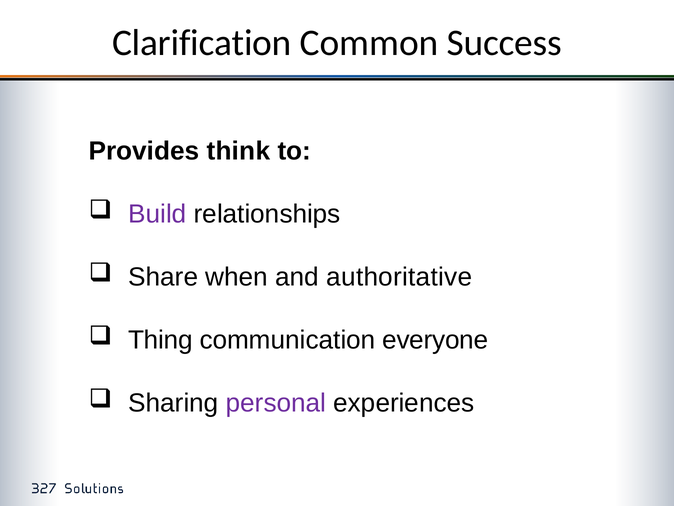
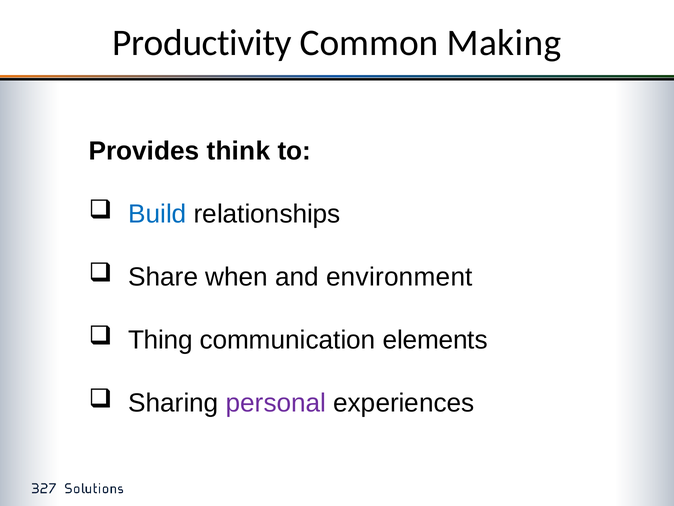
Clarification: Clarification -> Productivity (202, 43)
Success: Success -> Making (504, 43)
Build colour: purple -> blue (157, 214)
authoritative: authoritative -> environment (399, 277)
everyone: everyone -> elements (435, 340)
